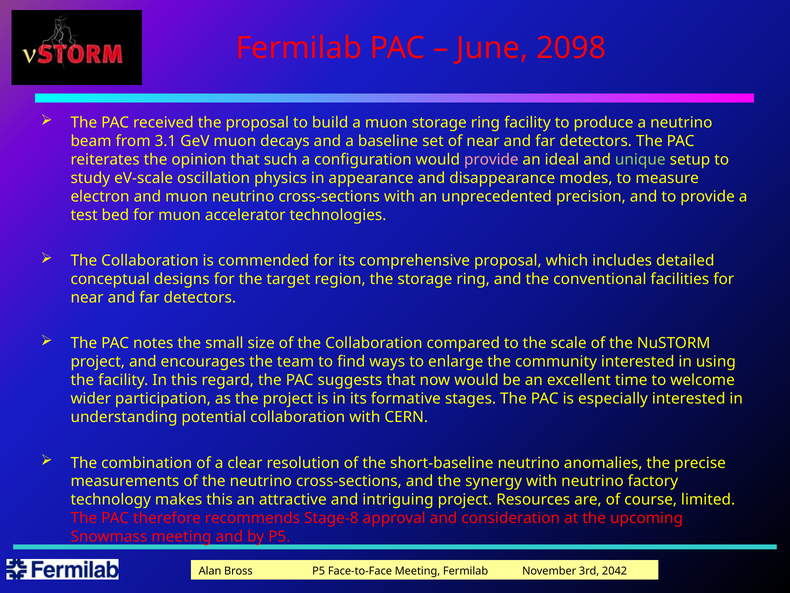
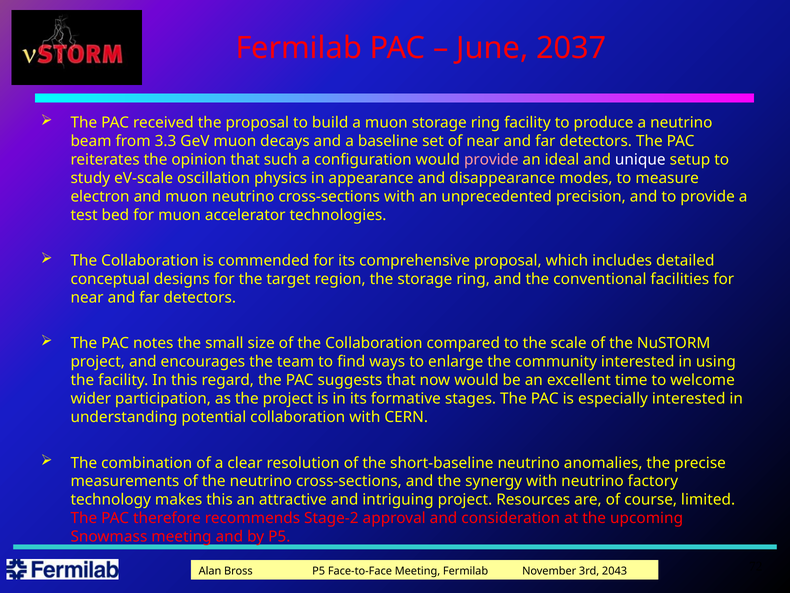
2098: 2098 -> 2037 (571, 48)
3.1: 3.1 -> 3.3 (166, 141)
unique colour: light green -> white (640, 160)
Stage-8: Stage-8 -> Stage-2 (331, 518)
2042: 2042 -> 2043 (615, 571)
